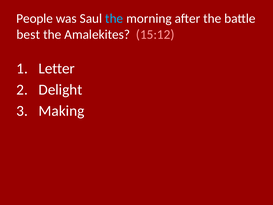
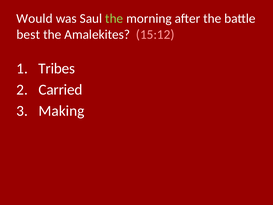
People: People -> Would (35, 18)
the colour: light blue -> light green (114, 18)
Letter: Letter -> Tribes (57, 68)
Delight: Delight -> Carried (60, 90)
